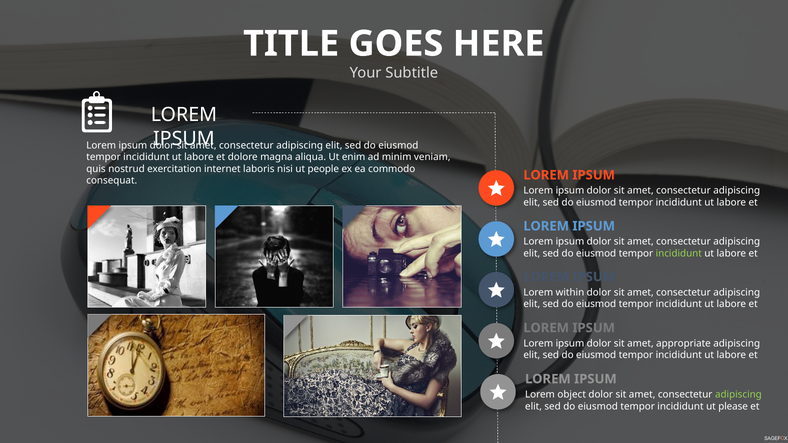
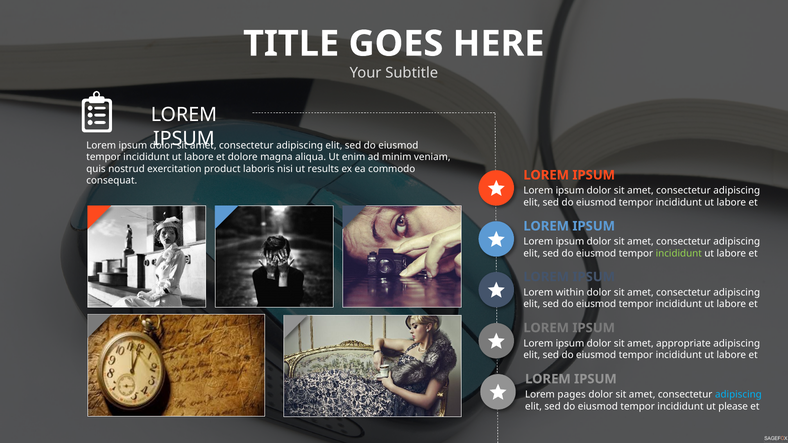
internet: internet -> product (222, 169)
people: people -> results (323, 169)
object: object -> pages (572, 395)
adipiscing colour: light green -> light blue (738, 395)
